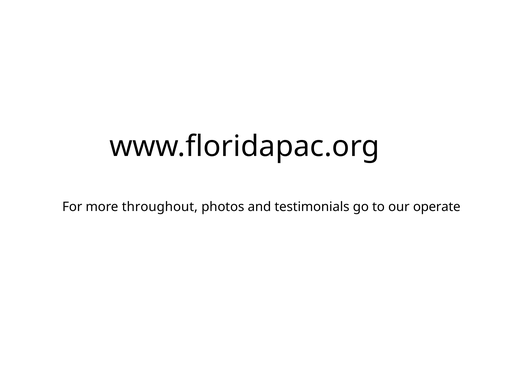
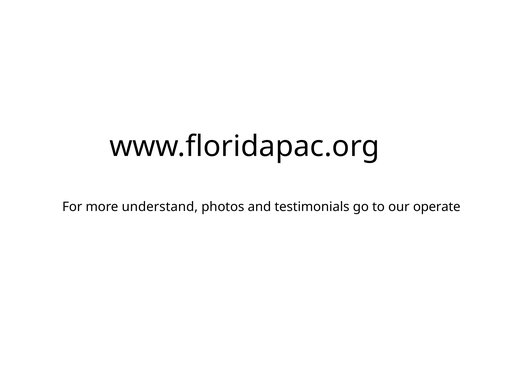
throughout: throughout -> understand (160, 207)
